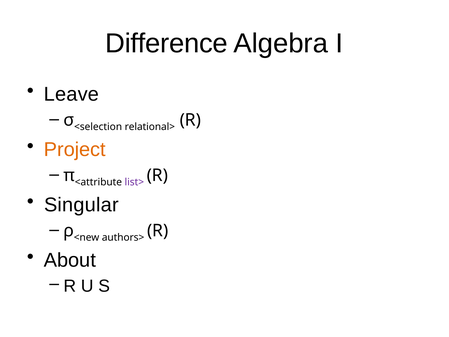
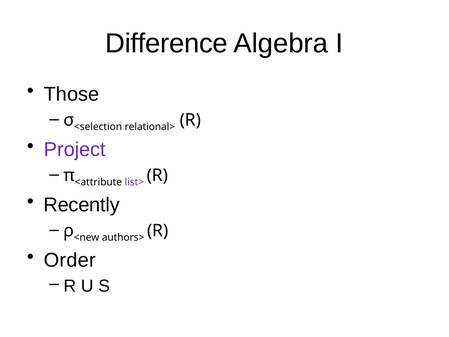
Leave: Leave -> Those (71, 94)
Project colour: orange -> purple (75, 149)
Singular: Singular -> Recently (82, 205)
About: About -> Order (70, 260)
